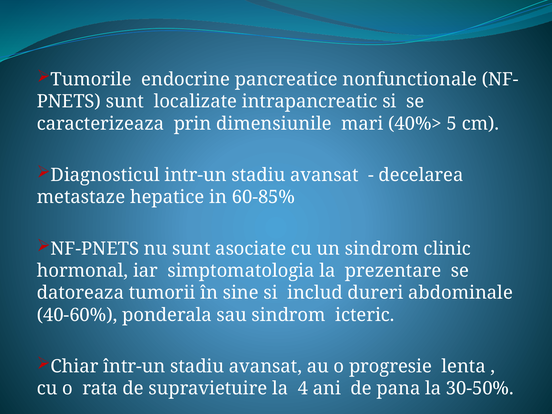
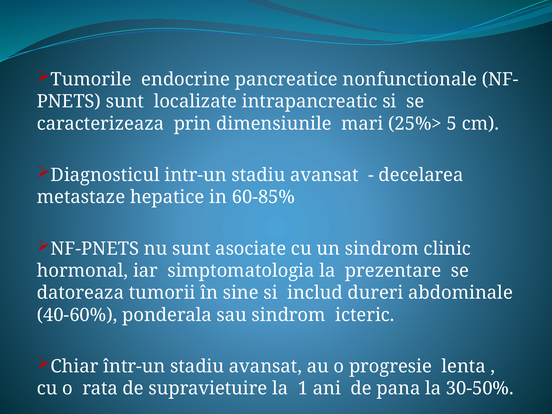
40%>: 40%> -> 25%> (415, 124)
4: 4 -> 1 (303, 389)
